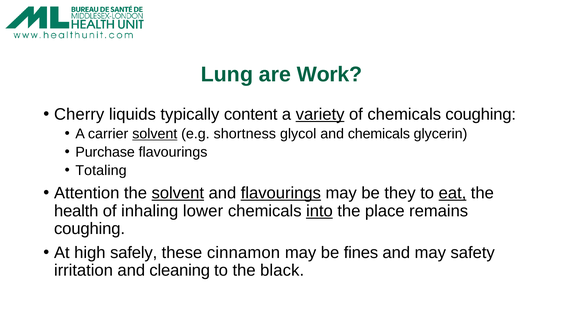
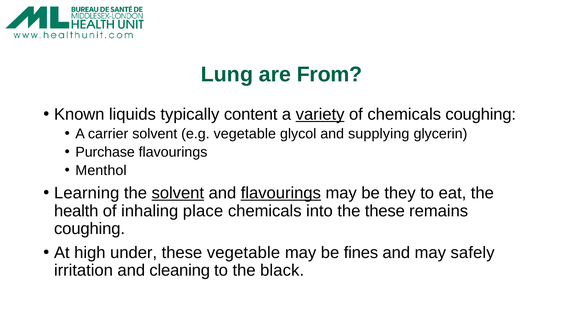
Work: Work -> From (330, 74)
Cherry: Cherry -> Known (79, 114)
solvent underline: present -> none (155, 134)
e.g shortness: shortness -> vegetable (245, 134)
and chemicals: chemicals -> supplying (379, 134)
Totaling: Totaling -> Menthol (101, 171)
Attention: Attention -> Learning (87, 193)
eat underline: present -> none (452, 193)
lower: lower -> place (203, 211)
into underline: present -> none (319, 211)
the place: place -> these (385, 211)
safely: safely -> under (134, 253)
these cinnamon: cinnamon -> vegetable (243, 253)
safety: safety -> safely (473, 253)
